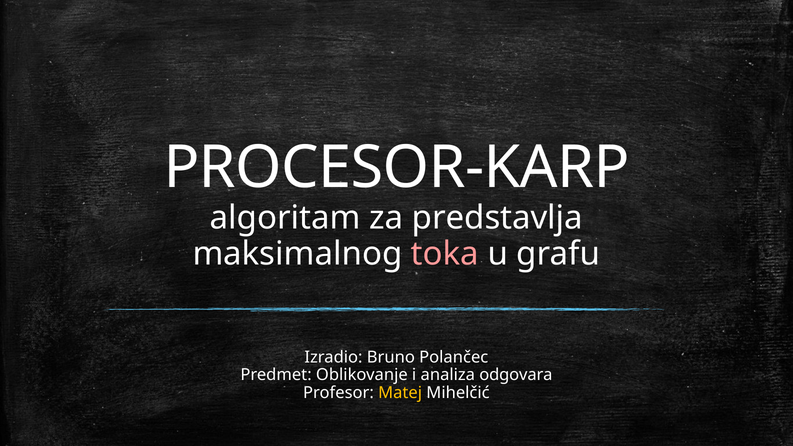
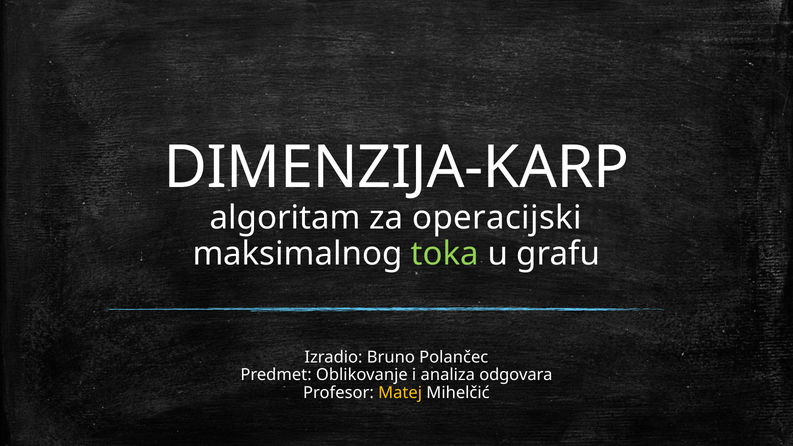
PROCESOR-KARP: PROCESOR-KARP -> DIMENZIJA-KARP (397, 168)
predstavlja: predstavlja -> operacijski (497, 218)
toka colour: pink -> light green (445, 254)
